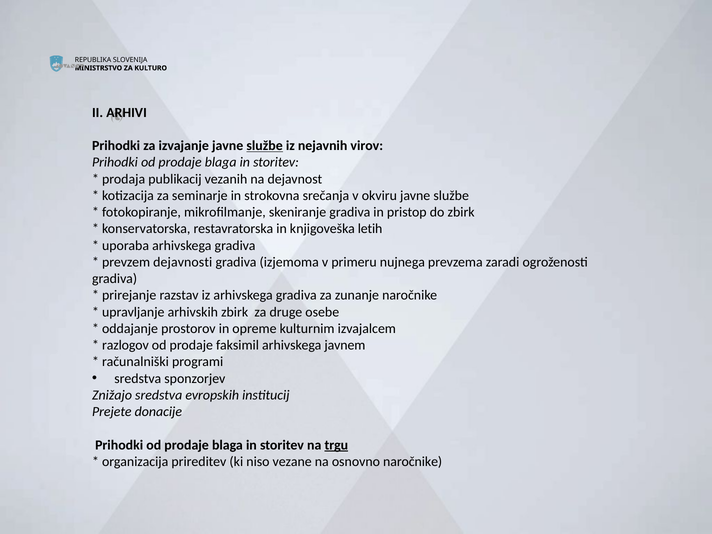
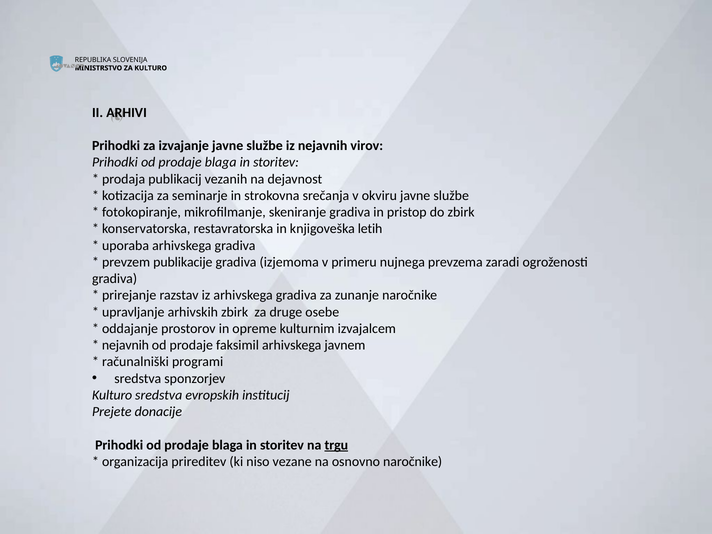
službe underline: present -> none (265, 146)
dejavnosti: dejavnosti -> publikacije (183, 262)
razlogov: razlogov -> nejavnih (125, 345)
Znižajo: Znižajo -> Kulturo (112, 395)
